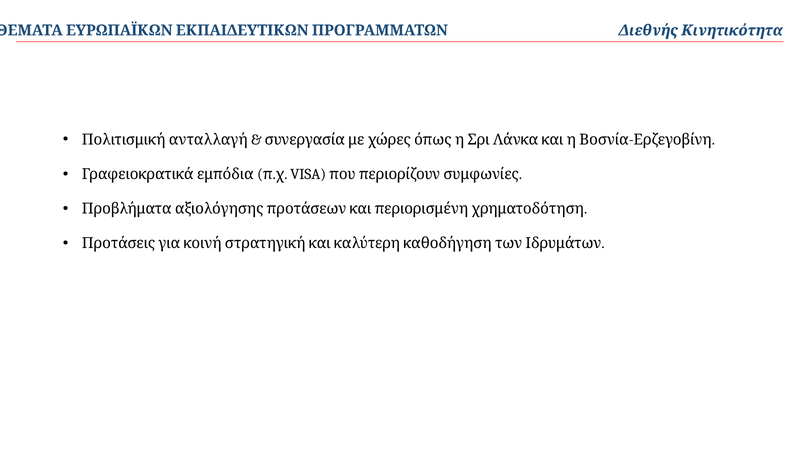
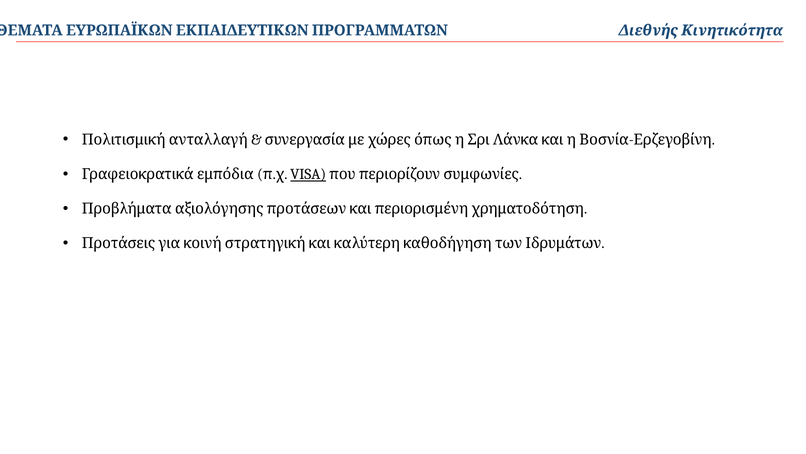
VISA underline: none -> present (308, 174)
